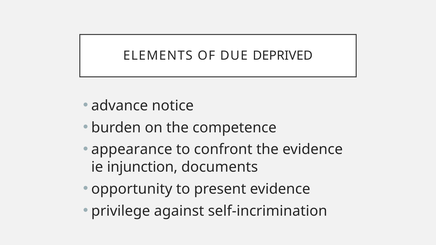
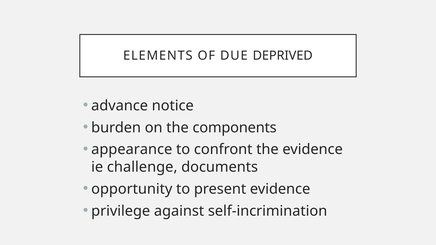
competence: competence -> components (235, 128)
injunction: injunction -> challenge (142, 167)
